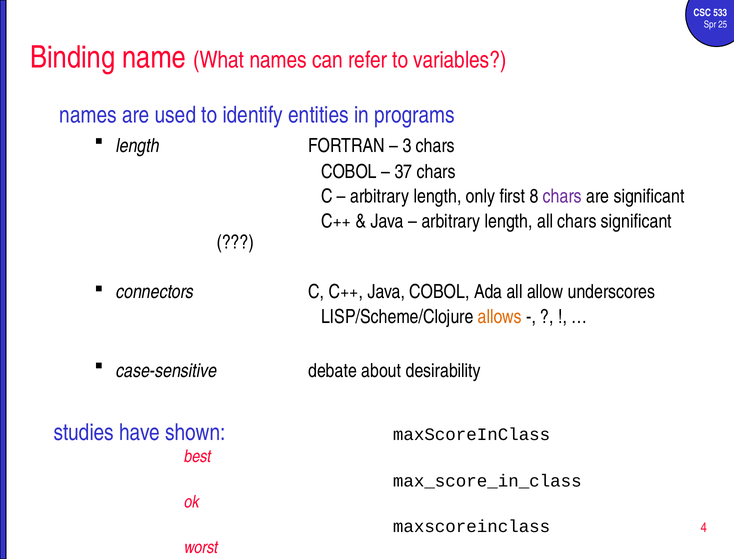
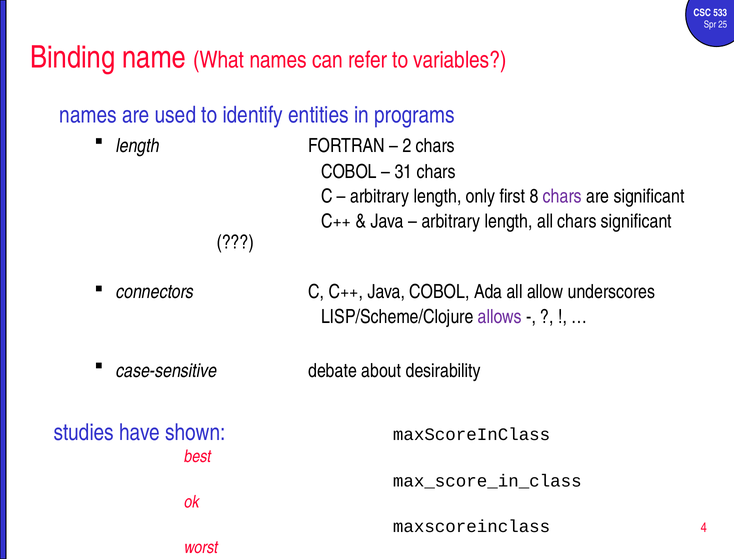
3: 3 -> 2 (407, 146)
37: 37 -> 31 (403, 172)
allows colour: orange -> purple (500, 317)
